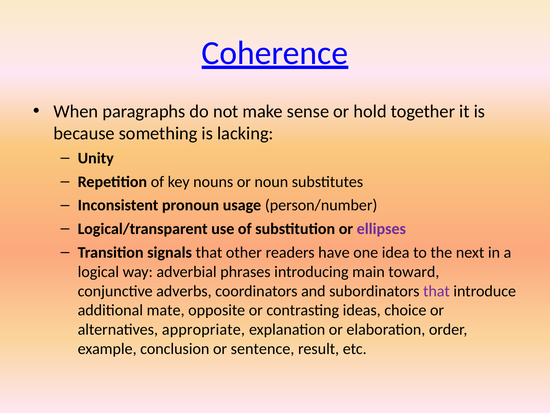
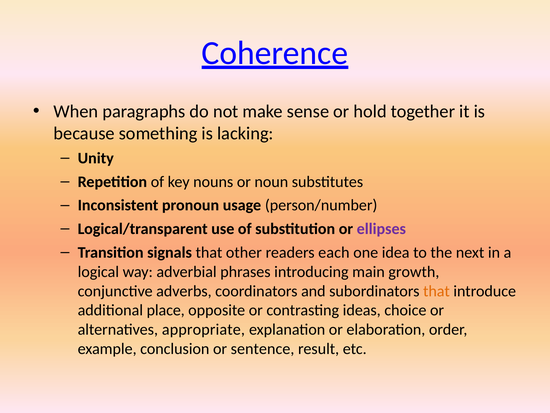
have: have -> each (334, 252)
toward: toward -> growth (414, 271)
that colour: purple -> orange (436, 291)
mate: mate -> place (166, 310)
